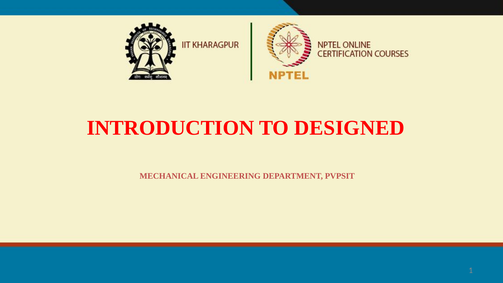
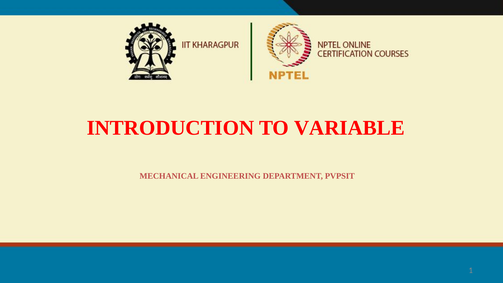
DESIGNED: DESIGNED -> VARIABLE (349, 128)
